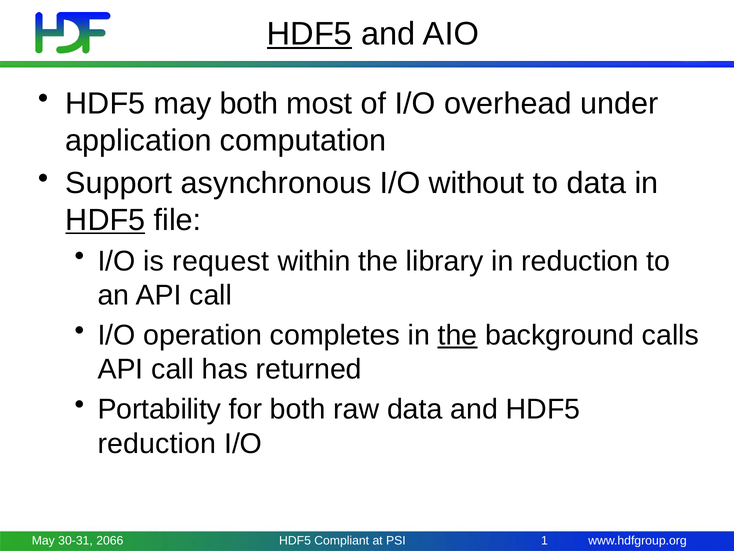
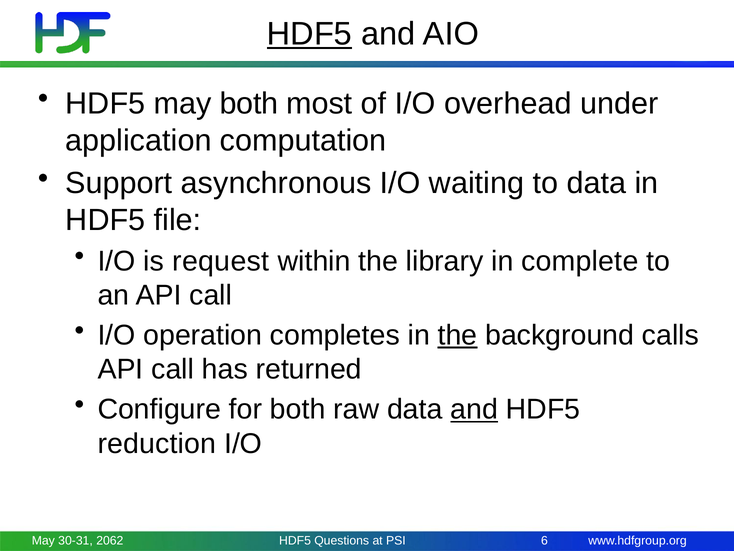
without: without -> waiting (477, 183)
HDF5 underline: present -> none (105, 220)
in reduction: reduction -> complete (580, 261)
Portability: Portability -> Configure (159, 409)
and underline: none -> present (474, 409)
2066: 2066 -> 2062 (110, 540)
Compliant: Compliant -> Questions (342, 540)
1: 1 -> 6 (544, 540)
